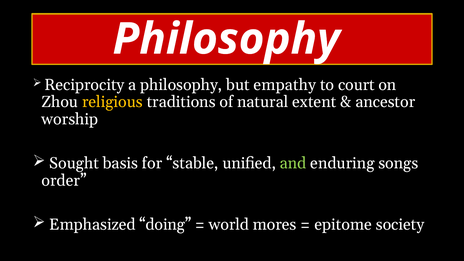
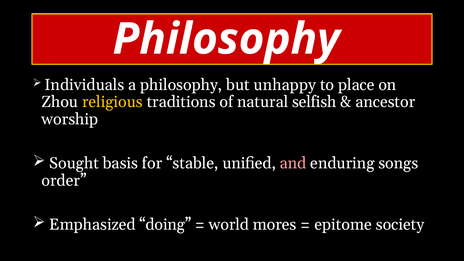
Reciprocity: Reciprocity -> Individuals (84, 85)
empathy: empathy -> unhappy (285, 85)
court: court -> place (356, 85)
extent: extent -> selfish (314, 102)
and colour: light green -> pink (293, 163)
